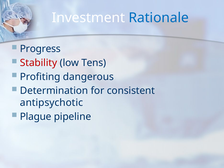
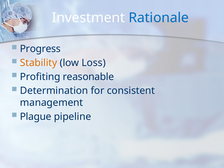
Stability colour: red -> orange (39, 63)
Tens: Tens -> Loss (94, 63)
dangerous: dangerous -> reasonable (88, 77)
antipsychotic: antipsychotic -> management (52, 103)
